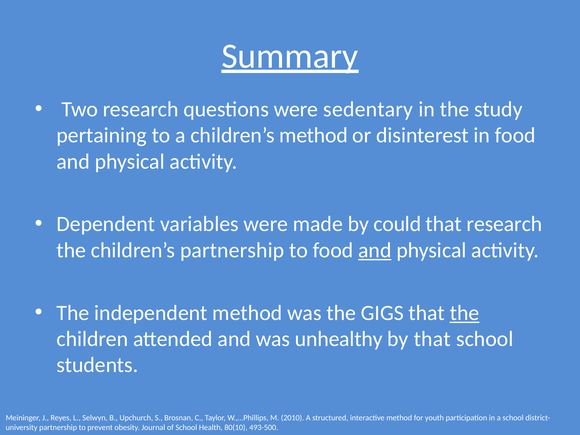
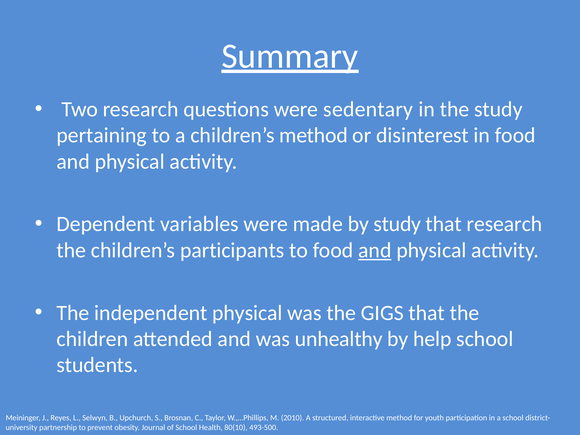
by could: could -> study (397, 224)
children’s partnership: partnership -> participants (232, 250)
independent method: method -> physical (247, 313)
the underline: present -> none (464, 313)
by that: that -> help (432, 339)
